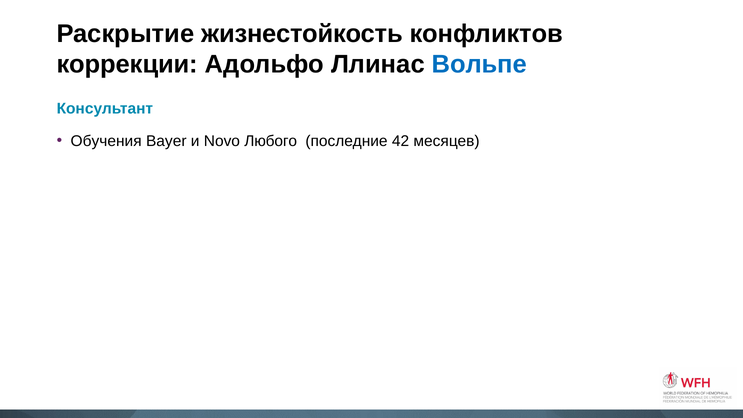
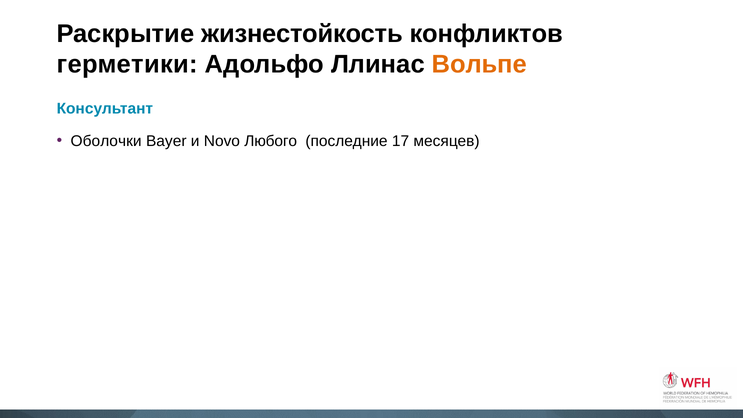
коррекции: коррекции -> герметики (127, 64)
Вольпе colour: blue -> orange (479, 64)
Обучения: Обучения -> Оболочки (106, 141)
42: 42 -> 17 (401, 141)
